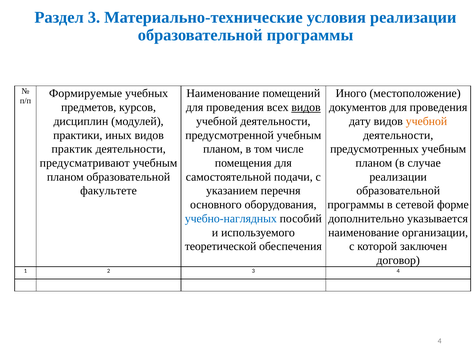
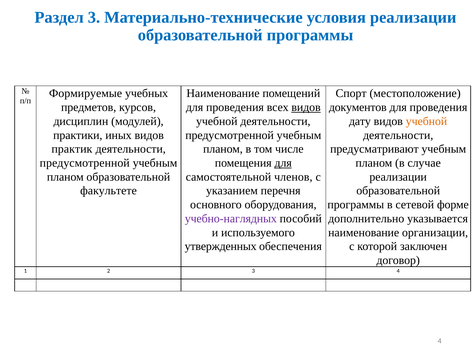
Иного: Иного -> Спорт (351, 93)
предусмотренных: предусмотренных -> предусматривают (374, 149)
предусматривают: предусматривают -> предусмотренной (85, 163)
для underline: none -> present (283, 163)
подачи: подачи -> членов (293, 177)
учебно-наглядных colour: blue -> purple (231, 219)
теоретической: теоретической -> утвержденных (221, 246)
